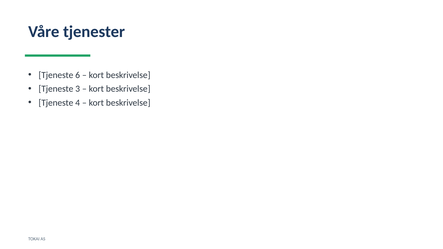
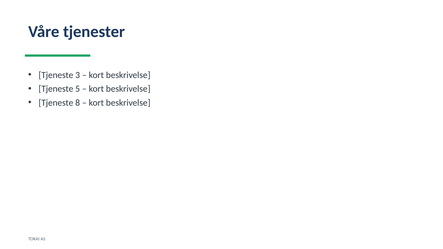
6: 6 -> 3 (78, 75)
3: 3 -> 5 (78, 89)
4: 4 -> 8 (78, 103)
